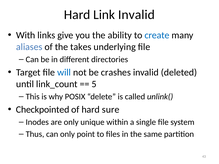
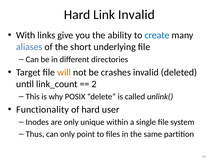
takes: takes -> short (81, 47)
will colour: blue -> orange (64, 72)
5: 5 -> 2 (94, 84)
Checkpointed: Checkpointed -> Functionality (43, 110)
sure: sure -> user (111, 110)
